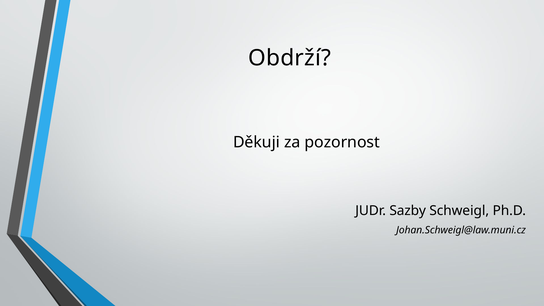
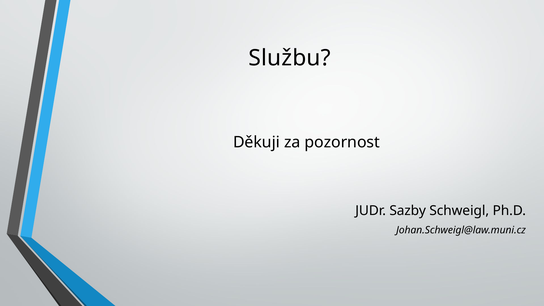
Obdrží: Obdrží -> Službu (290, 58)
